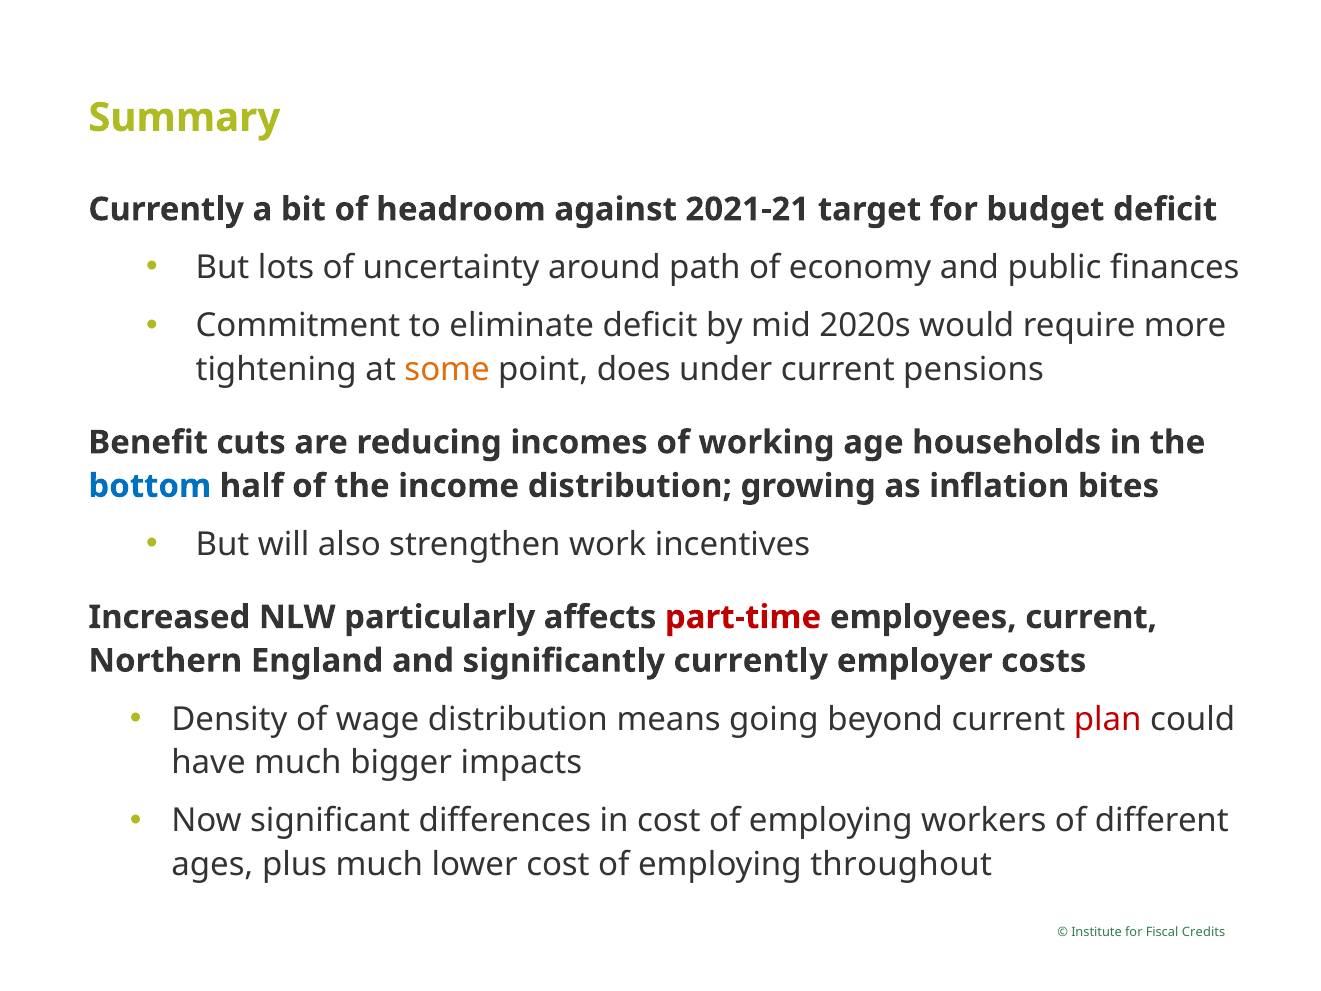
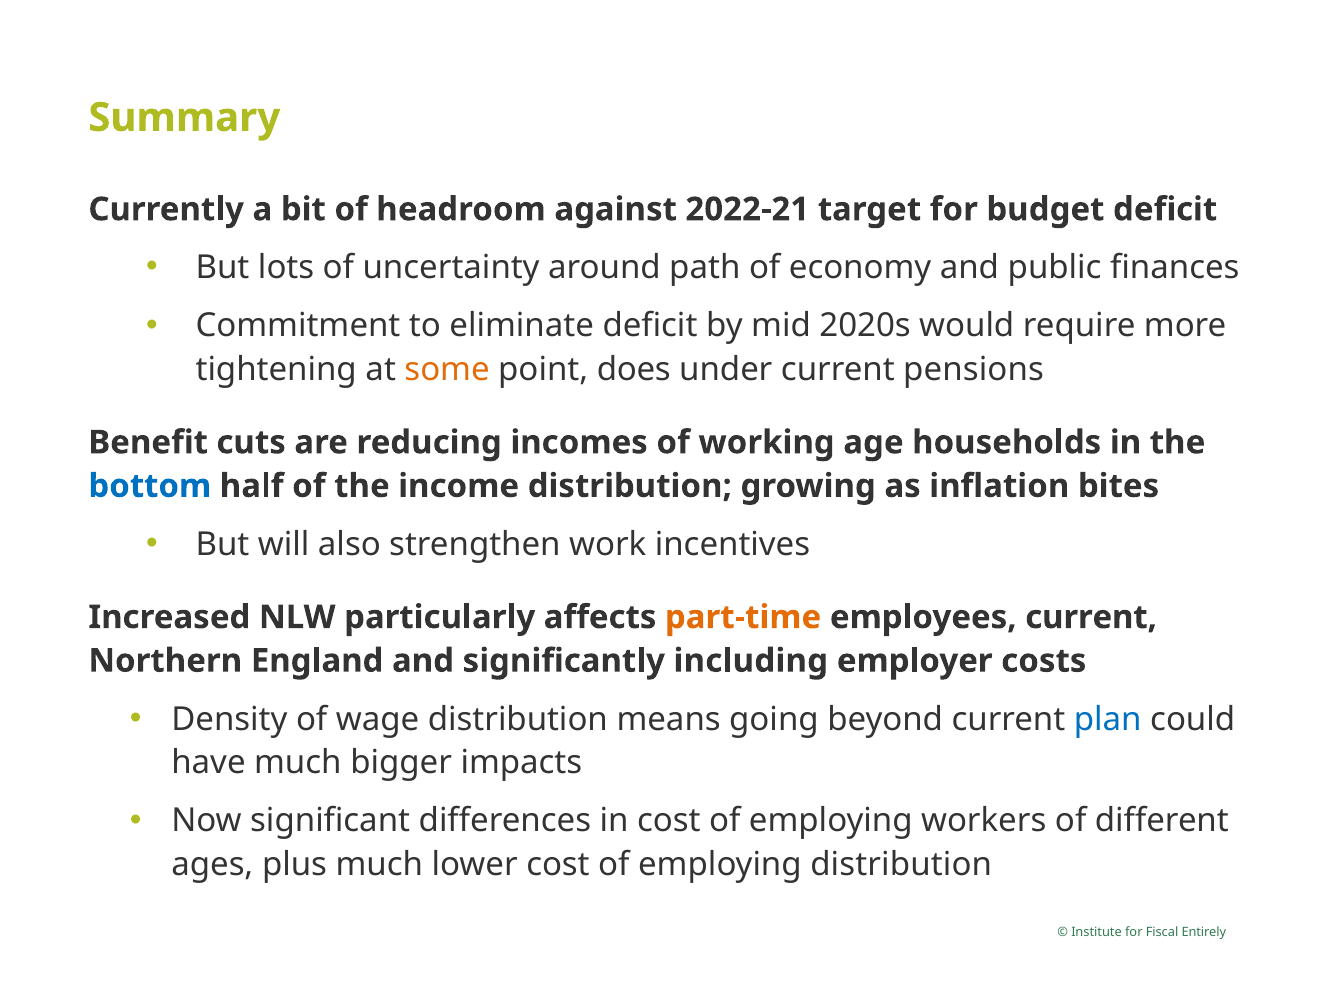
2021-21: 2021-21 -> 2022-21 (747, 209)
part-time colour: red -> orange (743, 617)
significantly currently: currently -> including (751, 661)
plan colour: red -> blue (1108, 719)
employing throughout: throughout -> distribution (901, 864)
Credits: Credits -> Entirely (1204, 932)
